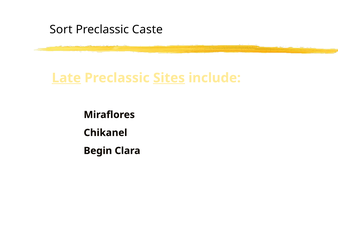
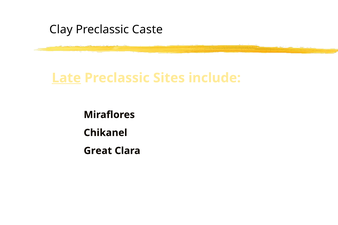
Sort: Sort -> Clay (61, 29)
Sites underline: present -> none (169, 78)
Begin: Begin -> Great (98, 151)
